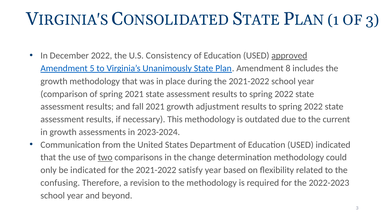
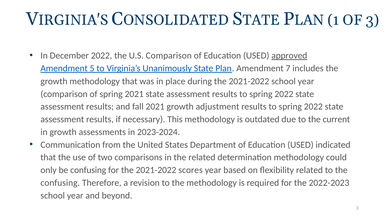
U.S Consistency: Consistency -> Comparison (169, 56)
8: 8 -> 7 (288, 68)
two underline: present -> none (105, 158)
the change: change -> related (202, 158)
be indicated: indicated -> confusing (88, 170)
satisfy: satisfy -> scores (191, 170)
